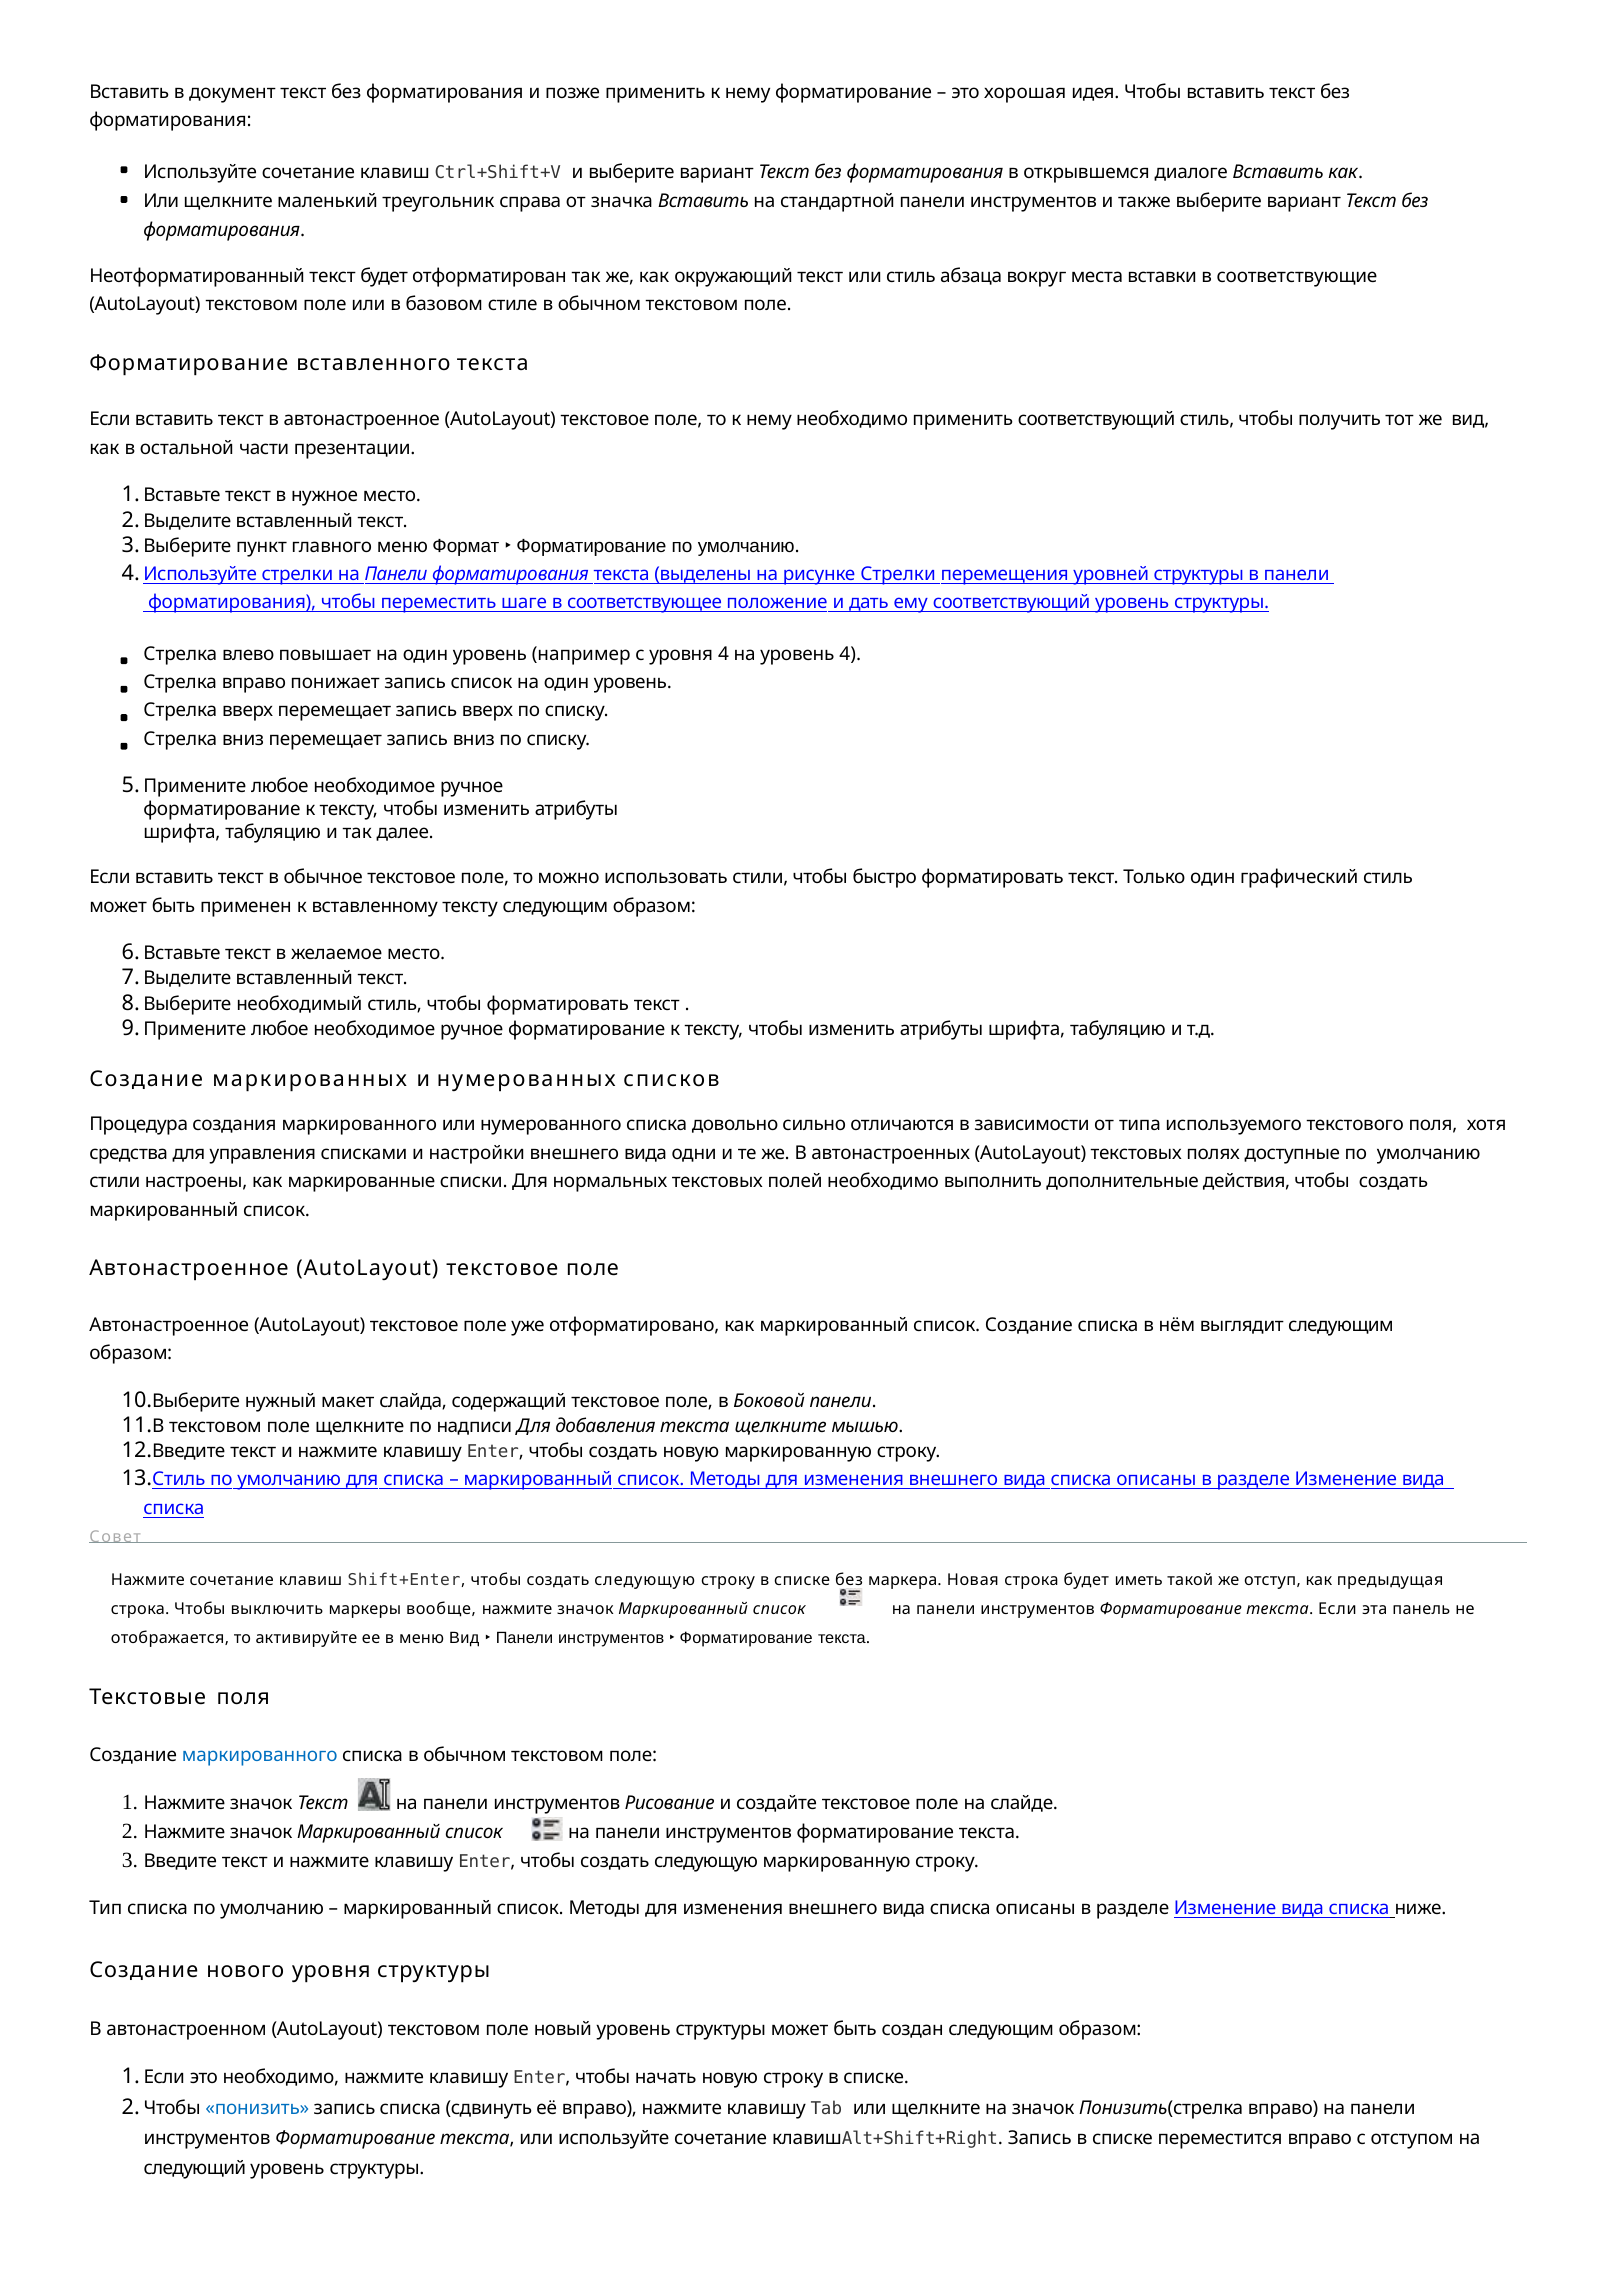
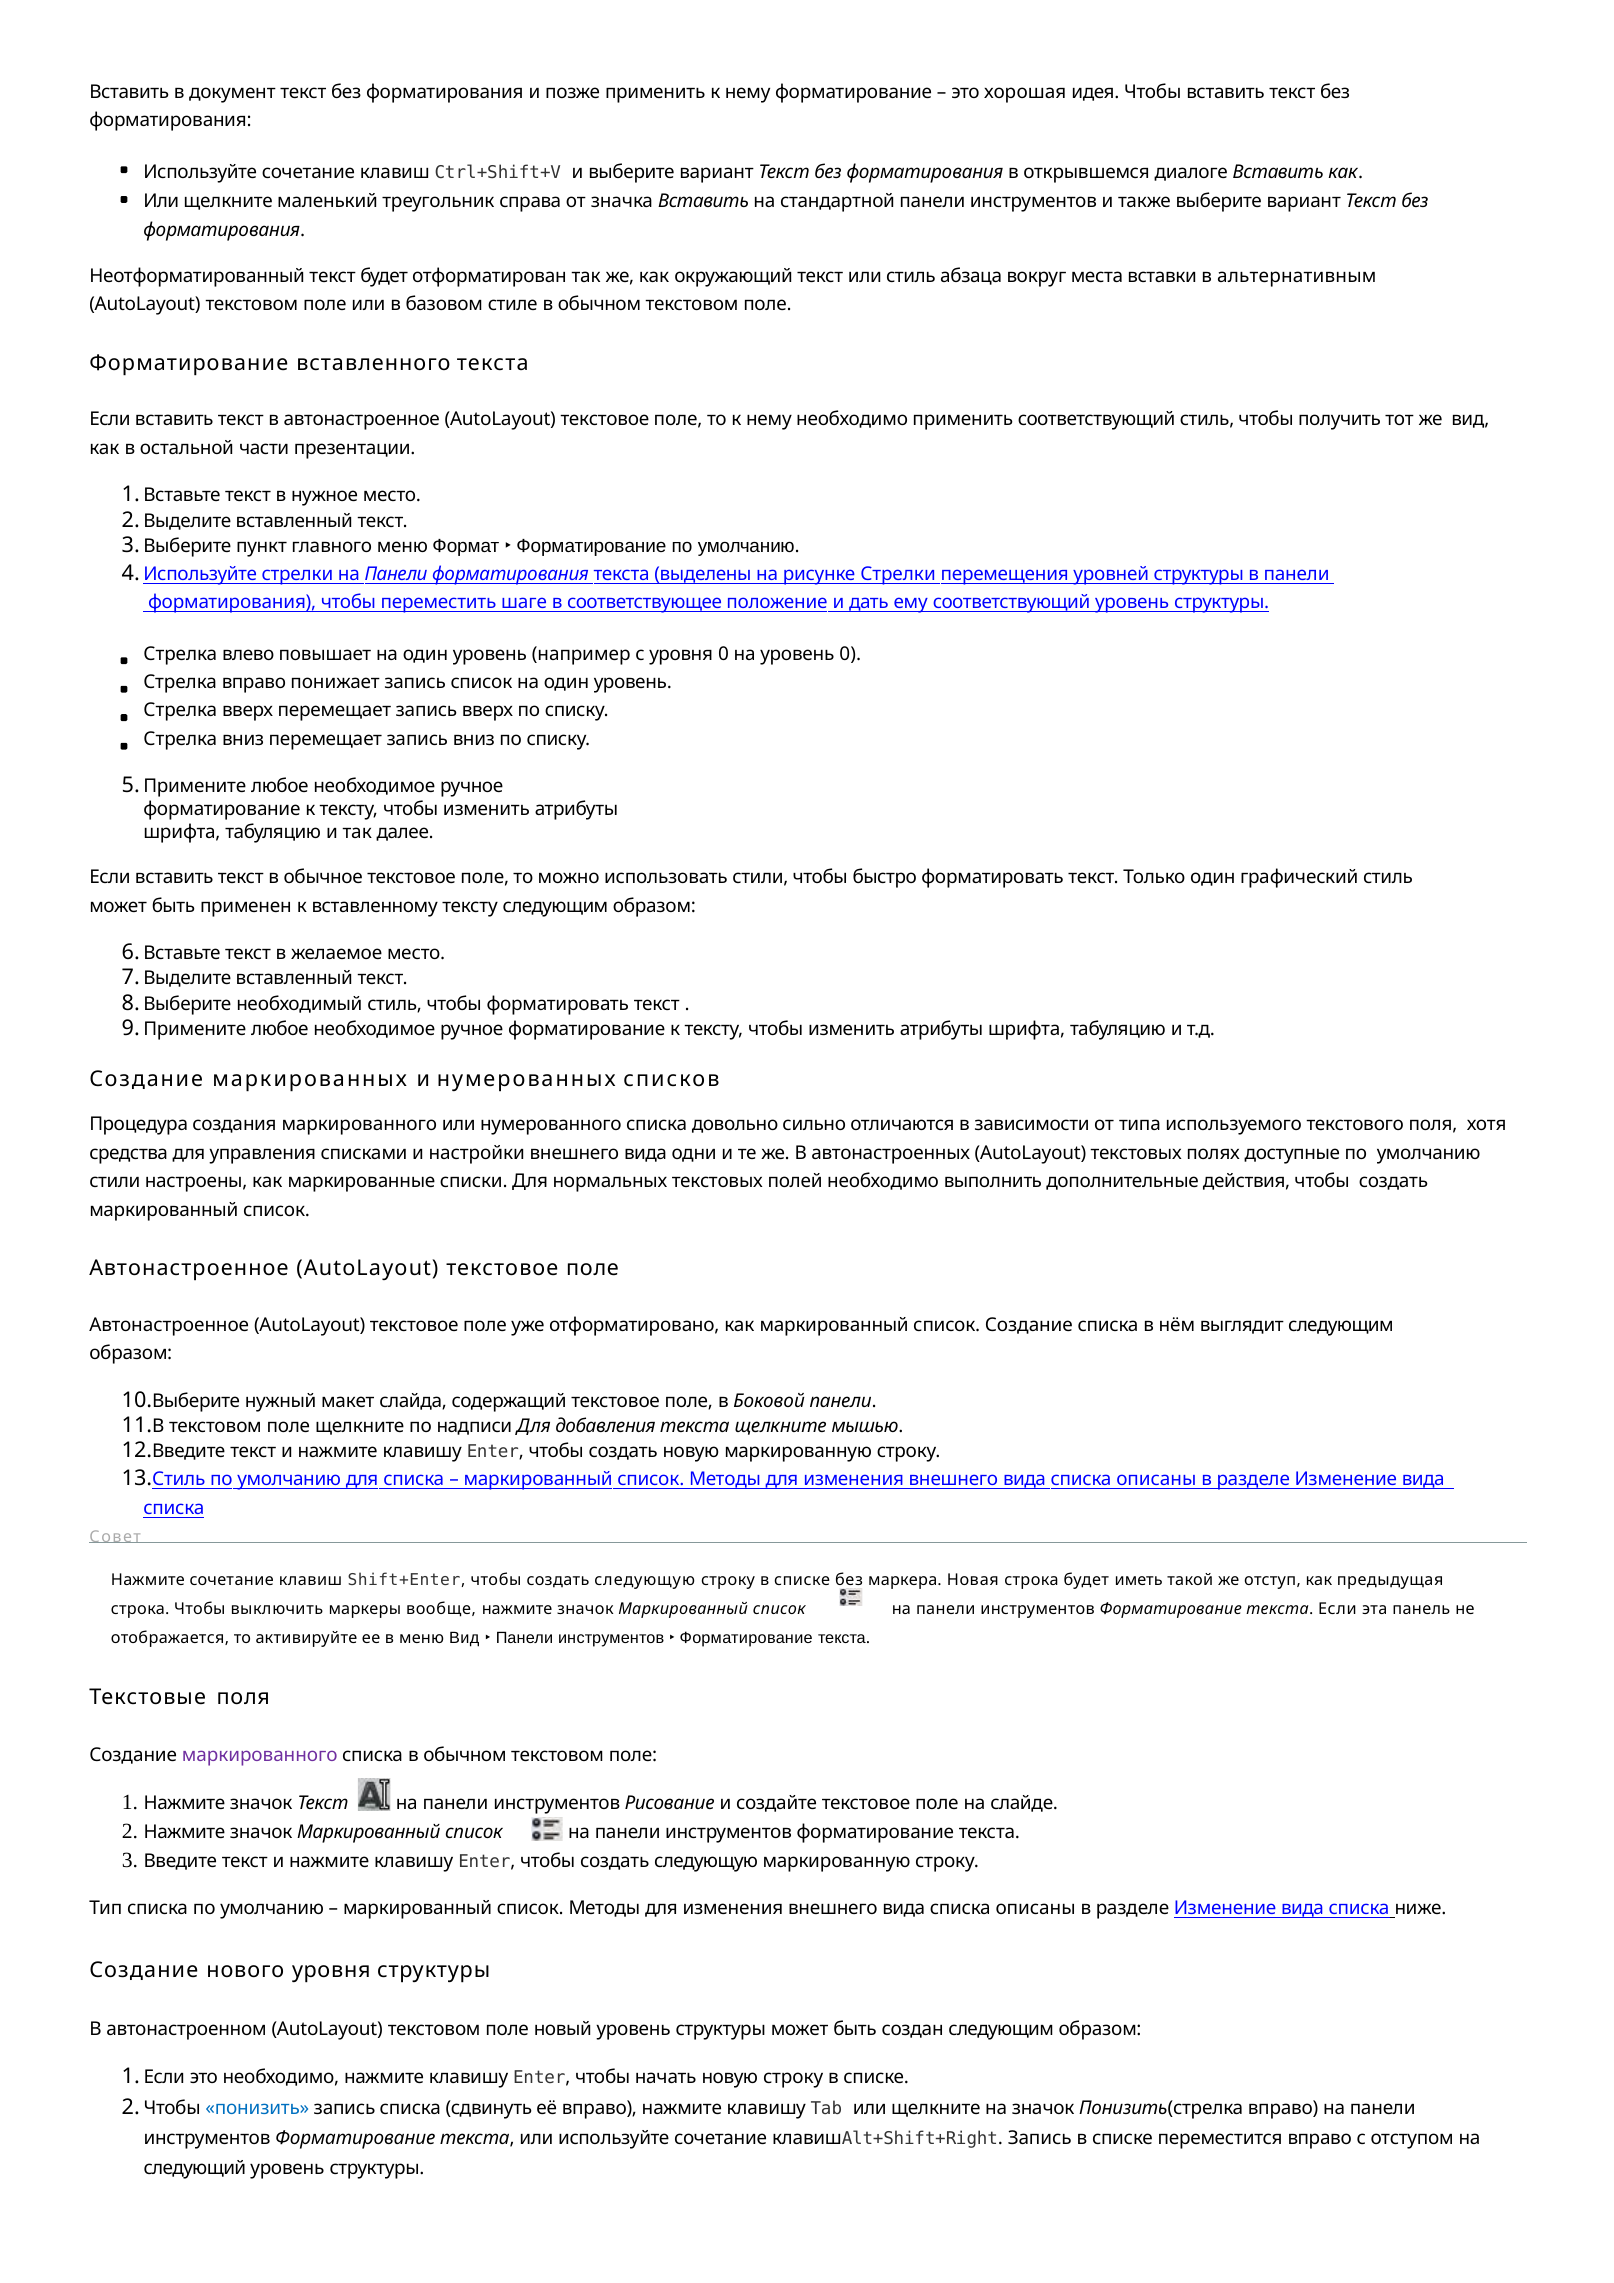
соответствующие: соответствующие -> альтернативным (1297, 276)
уровня 4: 4 -> 0 (723, 654)
уровень 4: 4 -> 0 (850, 654)
маркированного colour: blue -> purple (260, 1756)
